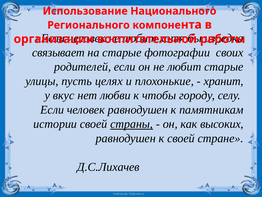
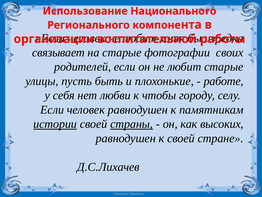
целях: целях -> быть (109, 81)
хранит: хранит -> работе (224, 81)
вкус: вкус -> себя (64, 95)
истории underline: none -> present (55, 124)
